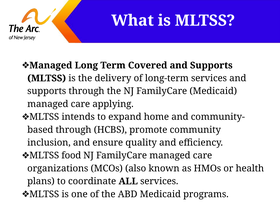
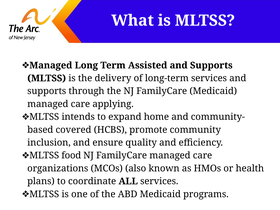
Covered: Covered -> Assisted (148, 65)
through: through -> covered (73, 130)
